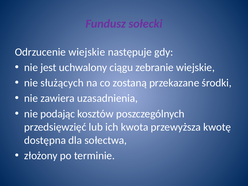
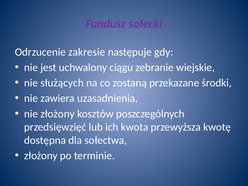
Odrzucenie wiejskie: wiejskie -> zakresie (87, 52)
nie podając: podając -> złożony (58, 114)
